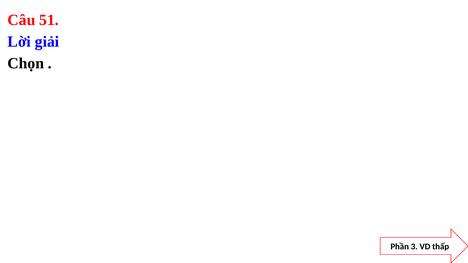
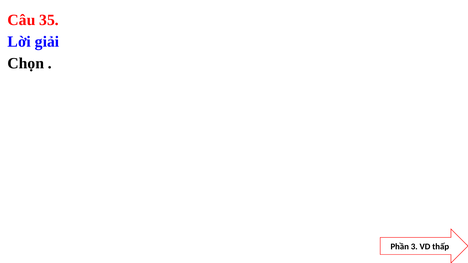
51: 51 -> 35 (49, 20)
